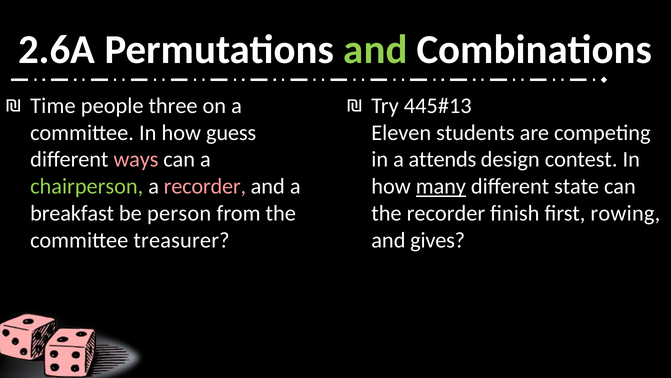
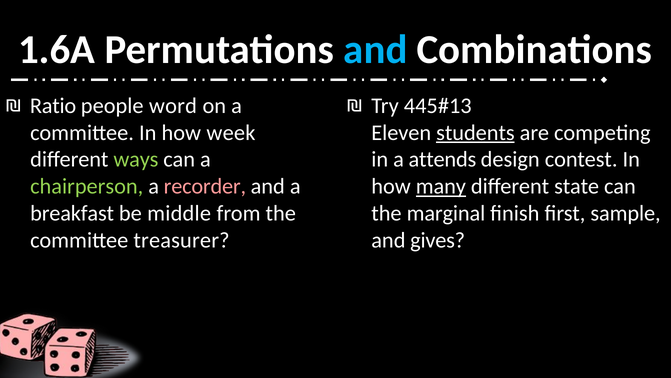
2.6A: 2.6A -> 1.6A (57, 49)
and colour: light green -> light blue (375, 49)
Time: Time -> Ratio (53, 106)
three: three -> word (173, 106)
guess: guess -> week (231, 132)
students underline: none -> present (475, 132)
ways colour: pink -> light green (136, 159)
person: person -> middle (179, 213)
the recorder: recorder -> marginal (446, 213)
rowing: rowing -> sample (626, 213)
